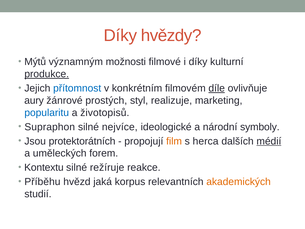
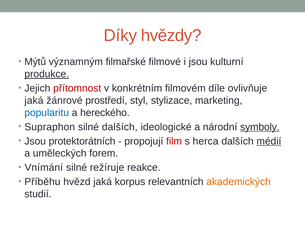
možnosti: možnosti -> filmařské (126, 62)
i díky: díky -> jsou (198, 62)
přítomnost colour: blue -> red (77, 88)
díle underline: present -> none (217, 88)
aury: aury -> jaká (34, 100)
prostých: prostých -> prostředí (106, 100)
realizuje: realizuje -> stylizace (172, 100)
životopisů: životopisů -> hereckého (105, 113)
silné nejvíce: nejvíce -> dalších (120, 127)
symboly underline: none -> present (260, 127)
film colour: orange -> red (174, 141)
Kontextu: Kontextu -> Vnímání (44, 167)
